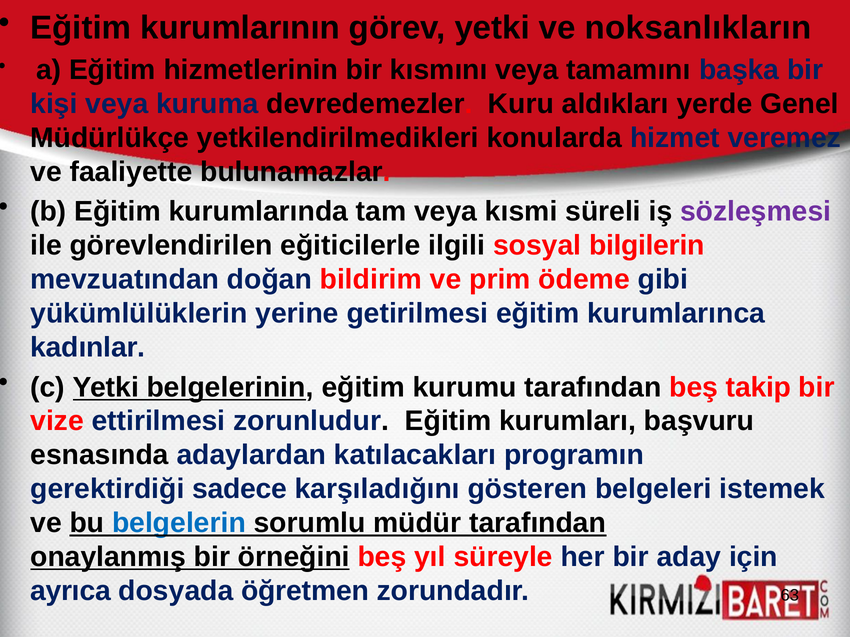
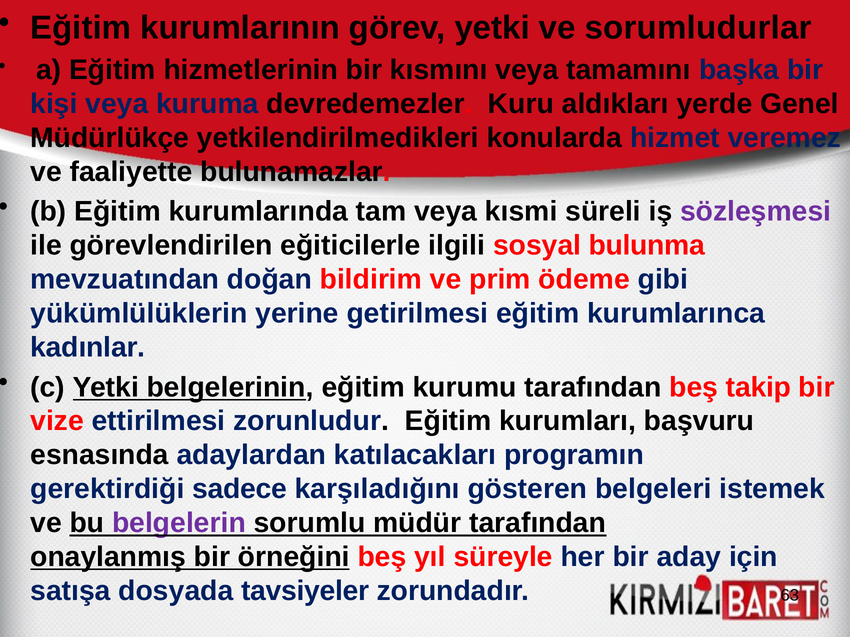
noksanlıkların: noksanlıkların -> sorumludurlar (698, 28)
bilgilerin: bilgilerin -> bulunma (647, 246)
belgelerin colour: blue -> purple (179, 523)
ayrıca: ayrıca -> satışa (70, 591)
öğretmen: öğretmen -> tavsiyeler (305, 591)
